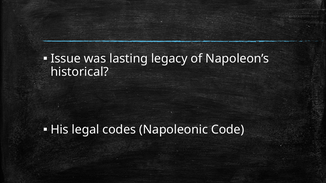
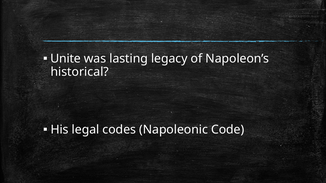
Issue: Issue -> Unite (66, 59)
